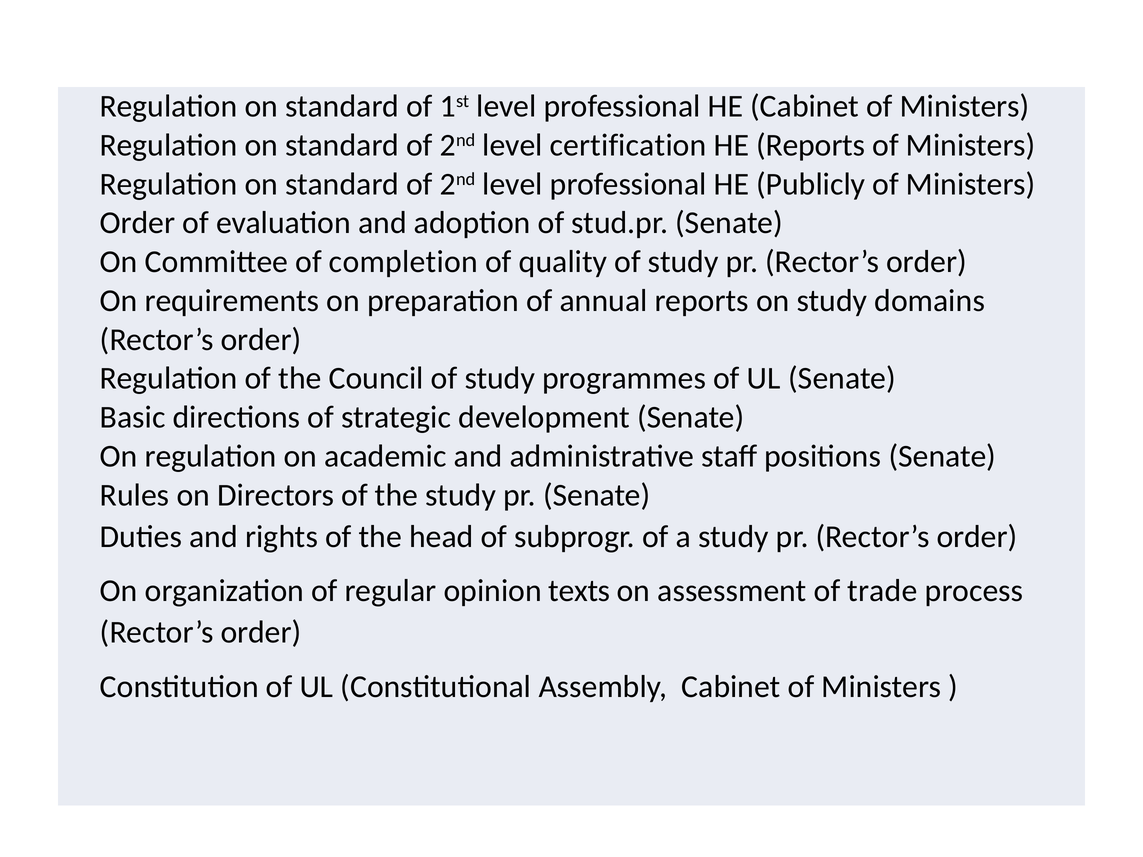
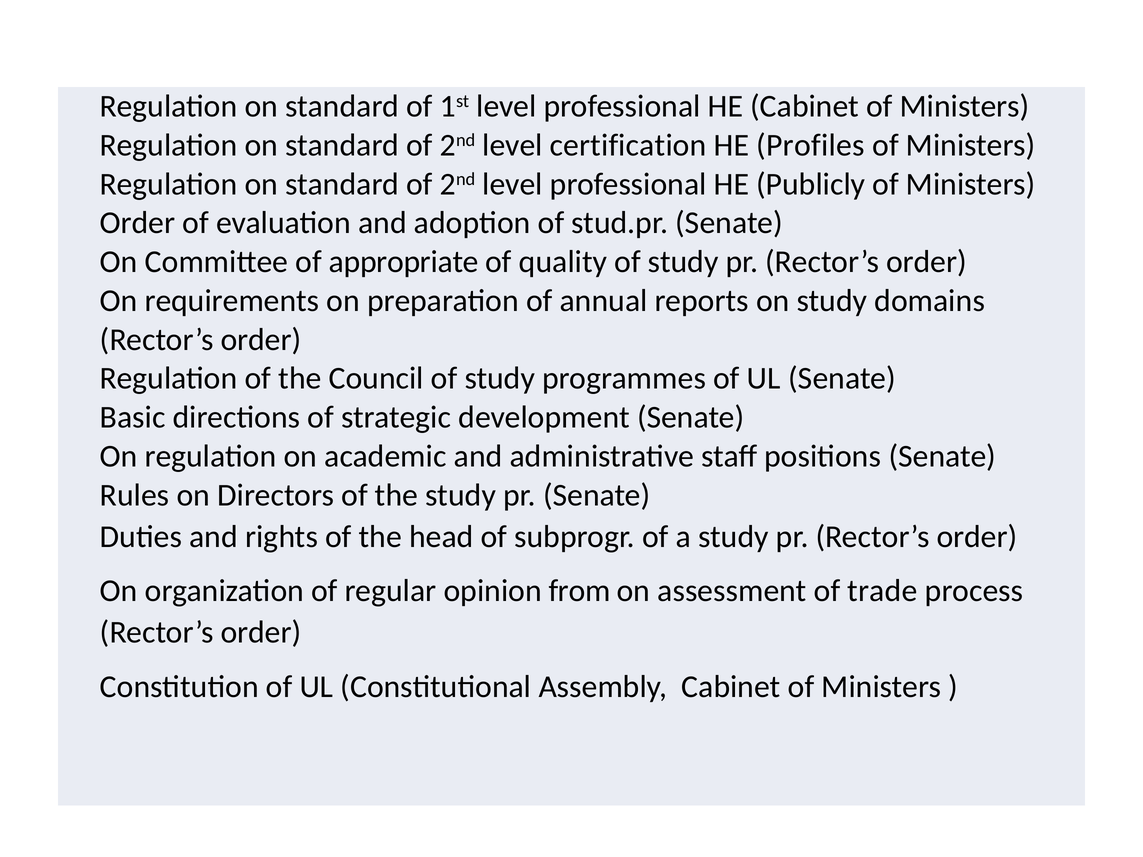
HE Reports: Reports -> Profiles (811, 145)
completion: completion -> appropriate (404, 262)
texts: texts -> from (579, 591)
